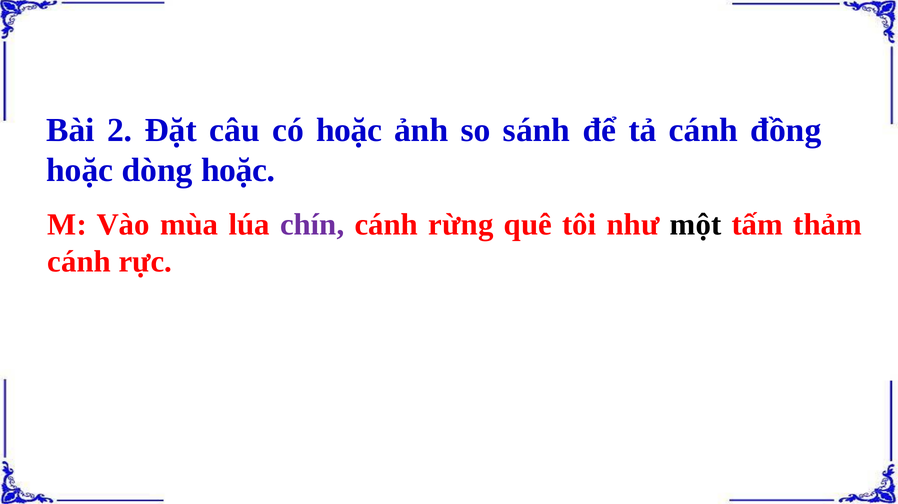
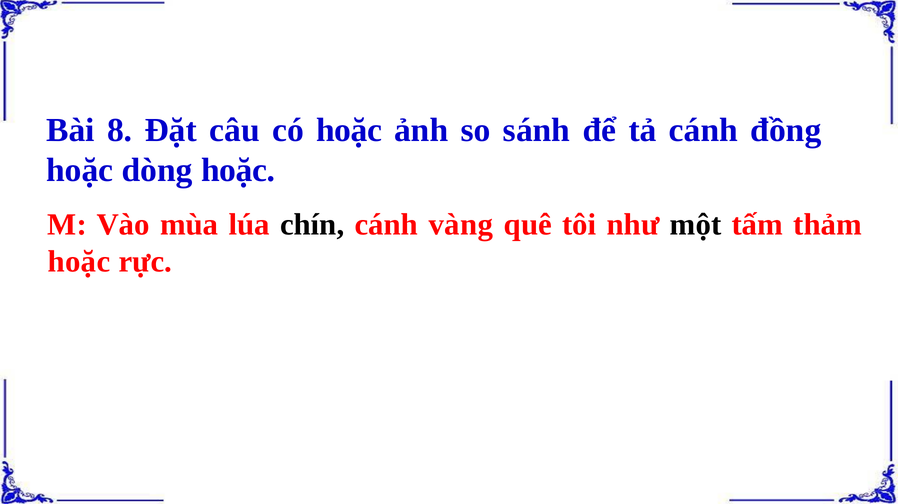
2: 2 -> 8 (120, 130)
chín colour: purple -> black (312, 225)
rừng: rừng -> vàng (461, 225)
cánh: cánh -> hoặc (79, 262)
